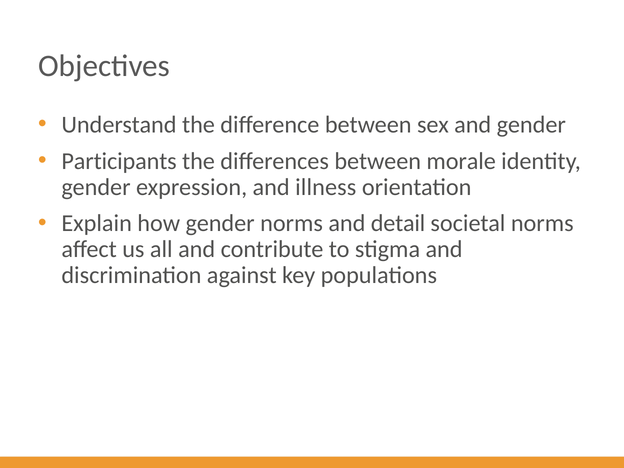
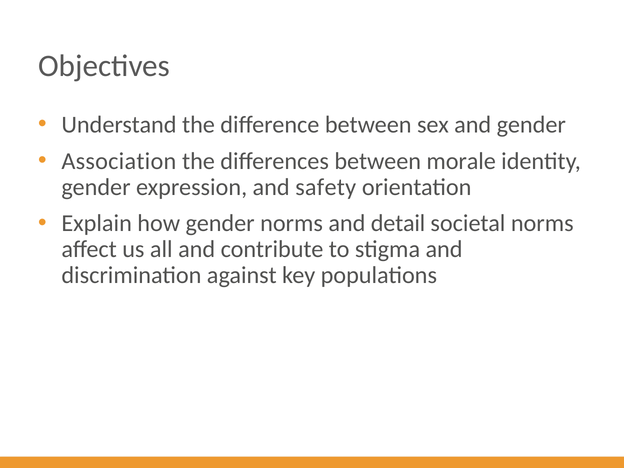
Participants: Participants -> Association (119, 161)
illness: illness -> safety (326, 187)
